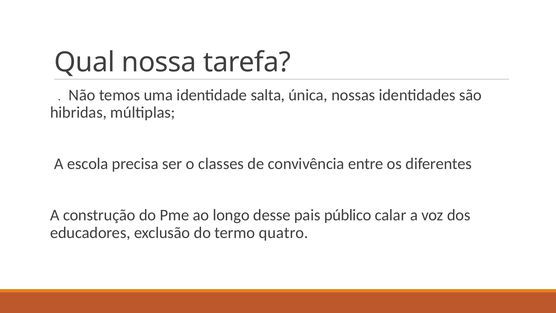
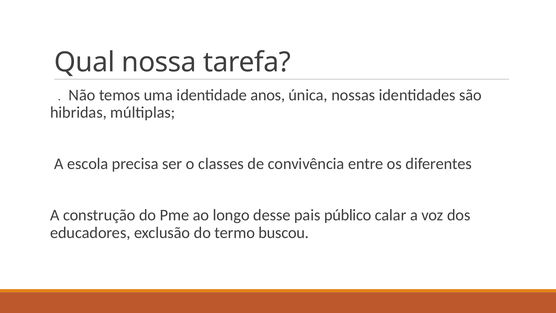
salta: salta -> anos (268, 95)
quatro: quatro -> buscou (284, 232)
